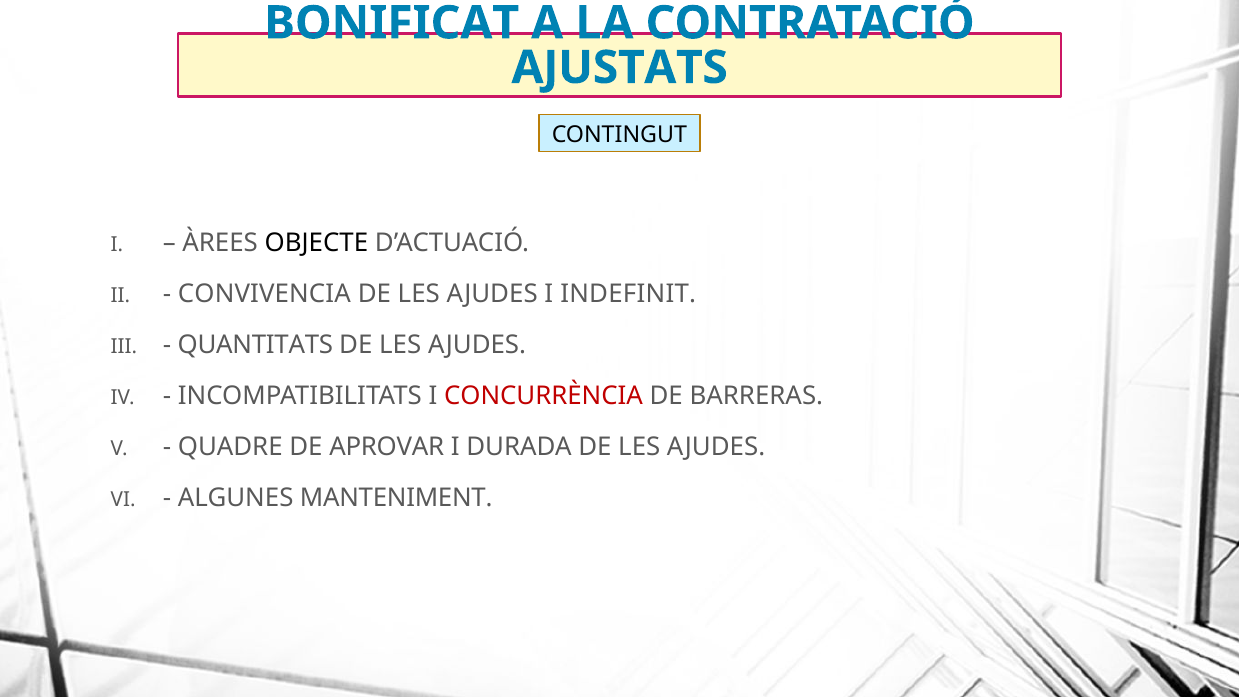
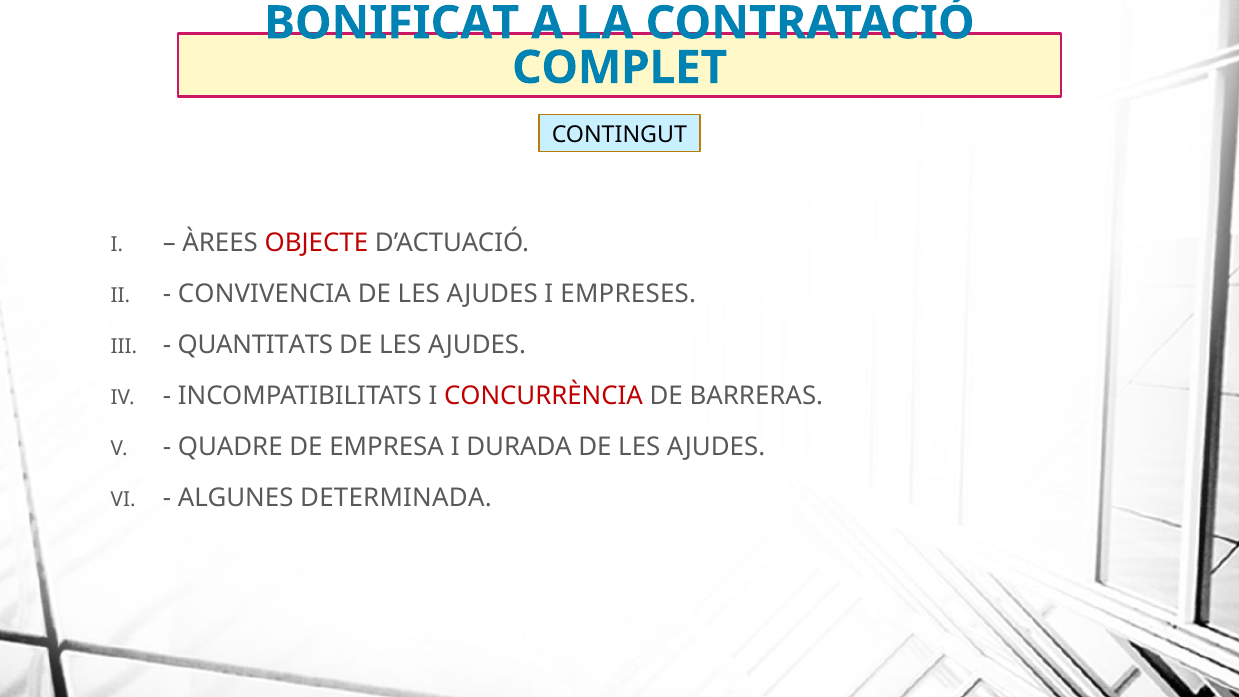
AJUSTATS: AJUSTATS -> COMPLET (620, 68)
OBJECTE colour: black -> red (316, 243)
INDEFINIT: INDEFINIT -> EMPRESES (628, 294)
APROVAR: APROVAR -> EMPRESA (387, 447)
MANTENIMENT: MANTENIMENT -> DETERMINADA (396, 498)
